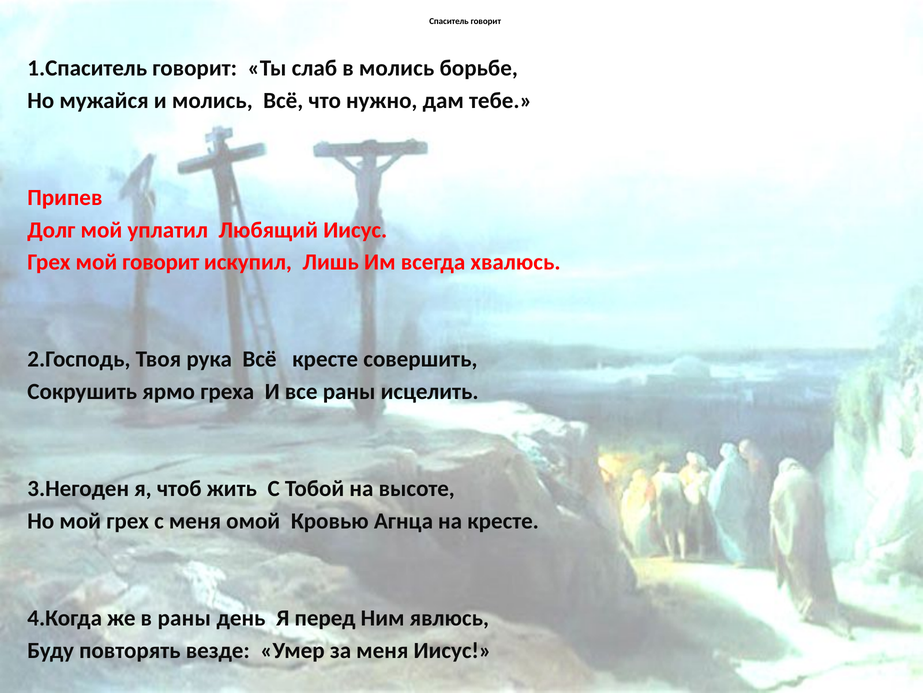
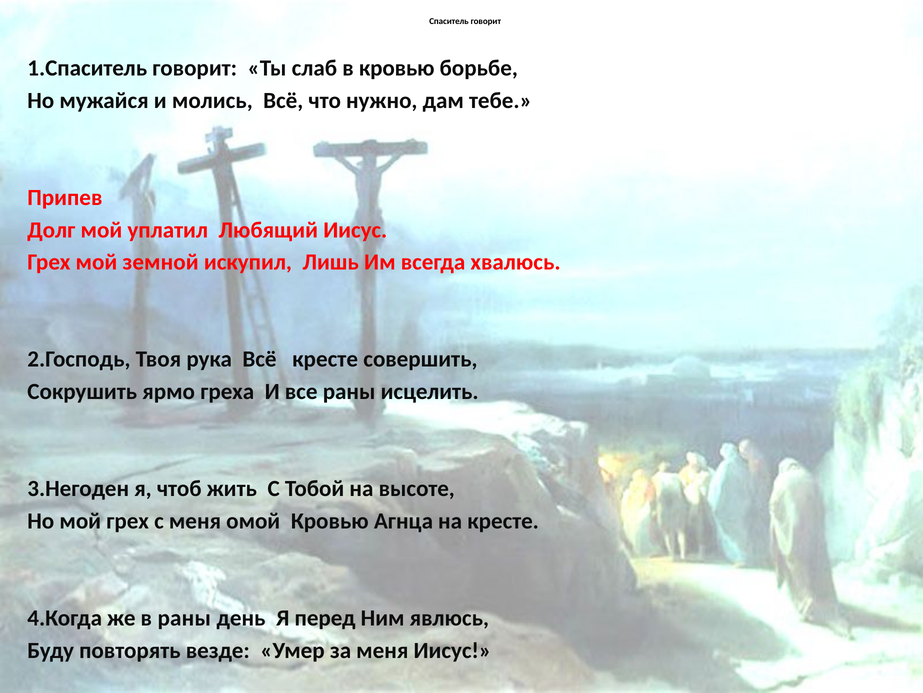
в молись: молись -> кровью (397, 68)
мой говорит: говорит -> земной (161, 262)
